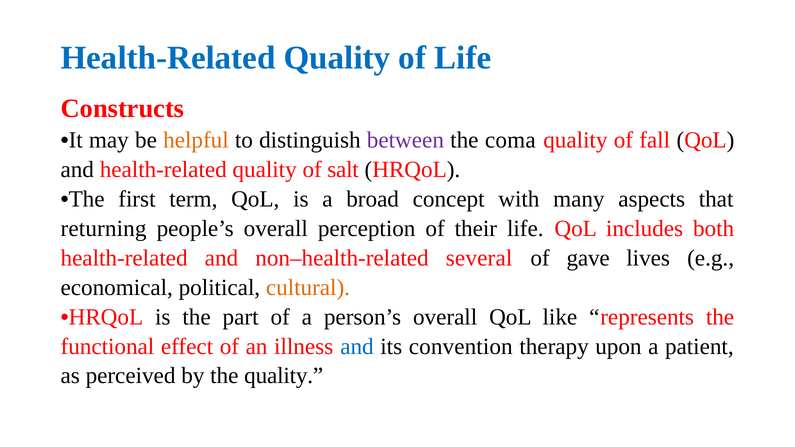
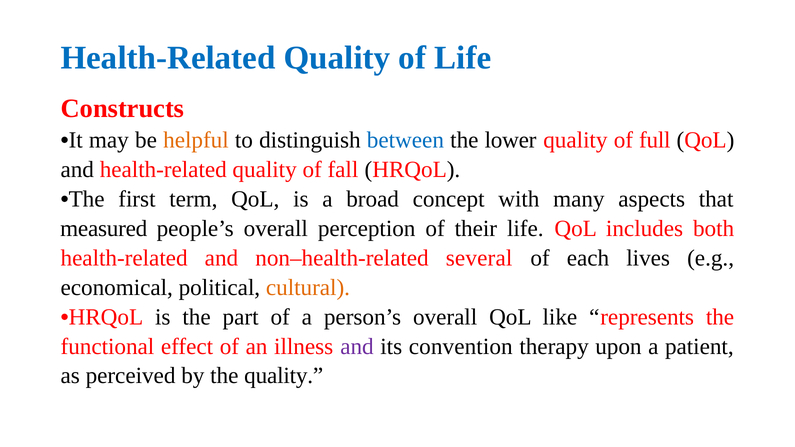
between colour: purple -> blue (405, 140)
coma: coma -> lower (511, 140)
fall: fall -> full (655, 140)
salt: salt -> fall (343, 170)
returning: returning -> measured (104, 229)
gave: gave -> each (588, 258)
and colour: blue -> purple (357, 347)
